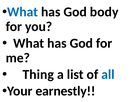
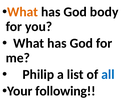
What colour: blue -> orange (23, 12)
Thing: Thing -> Philip (38, 74)
earnestly: earnestly -> following (65, 91)
